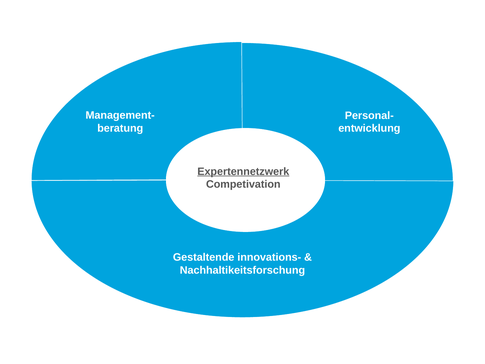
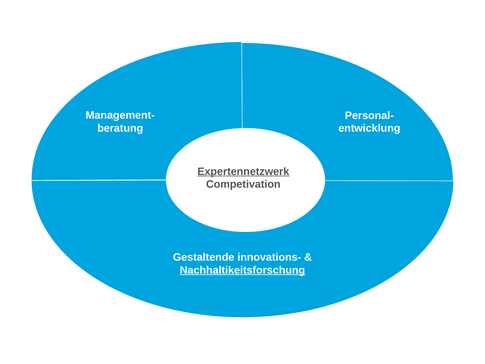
Nachhaltikeitsforschung underline: none -> present (242, 270)
